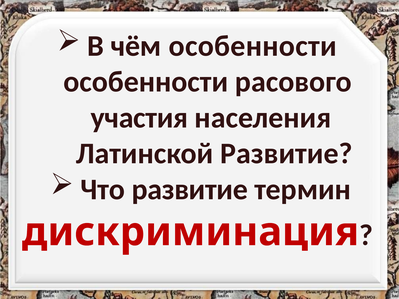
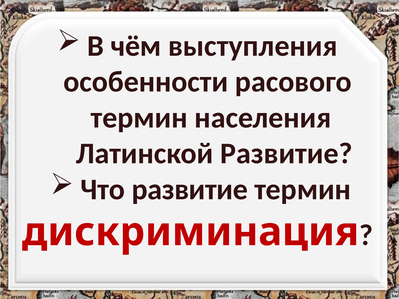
чём особенности: особенности -> выступления (253, 46)
участия: участия -> термин (139, 118)
